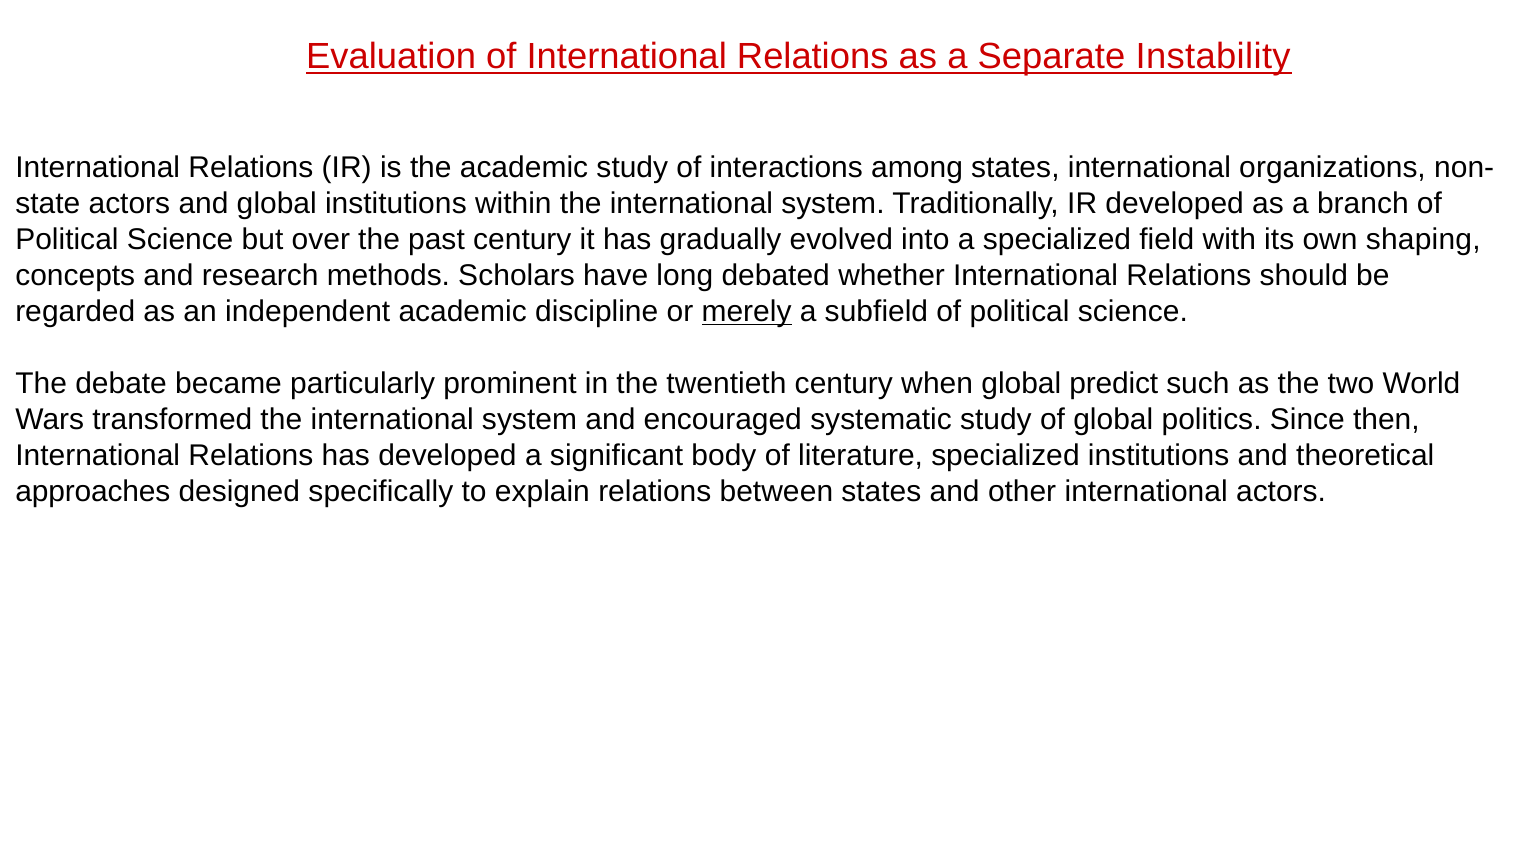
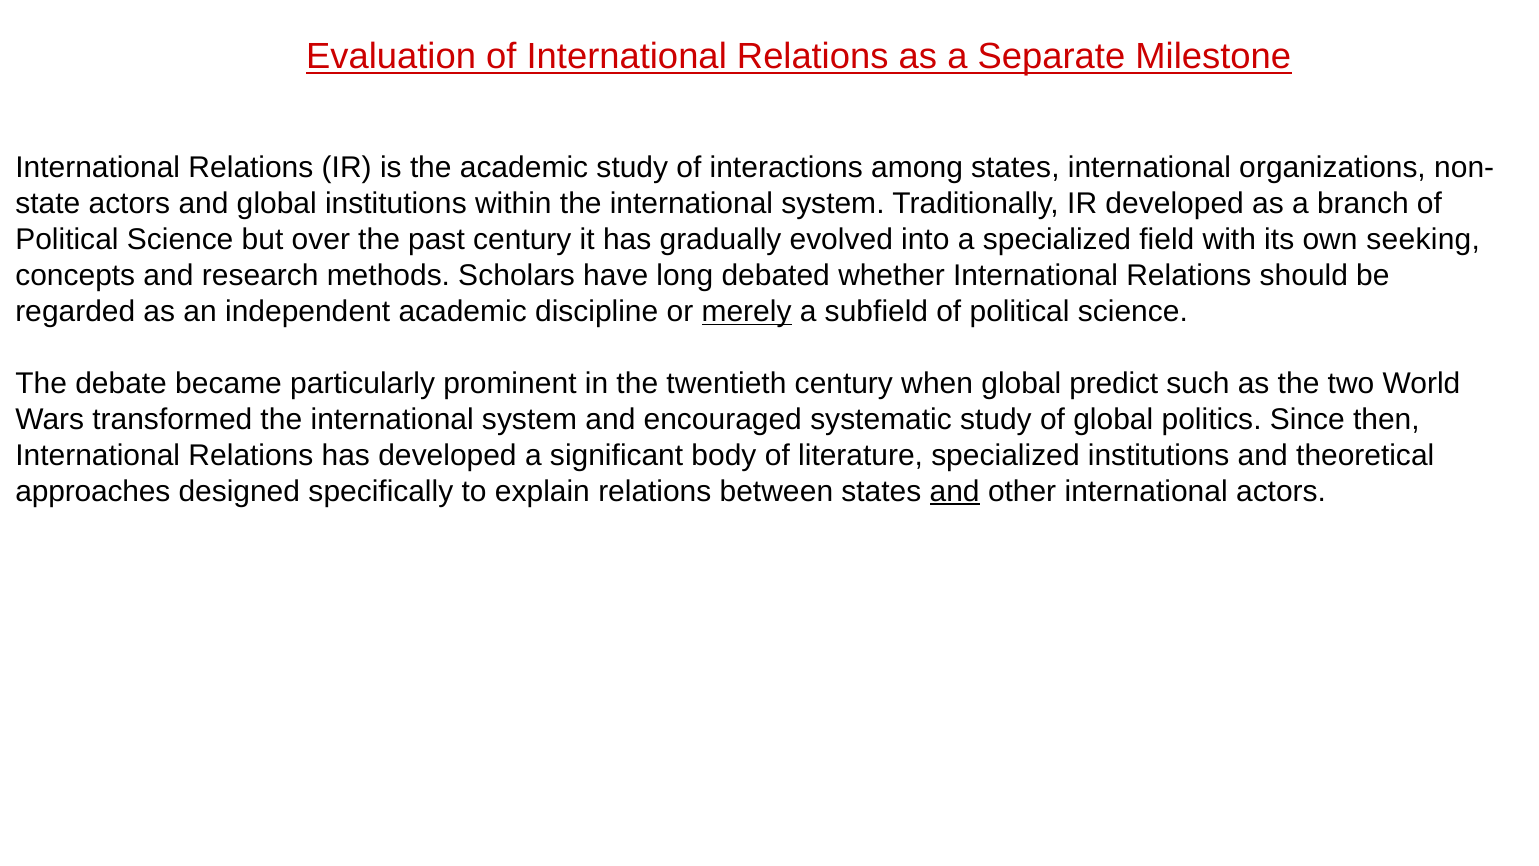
Instability: Instability -> Milestone (1213, 57)
shaping: shaping -> seeking (1423, 240)
and underline: none -> present (955, 491)
